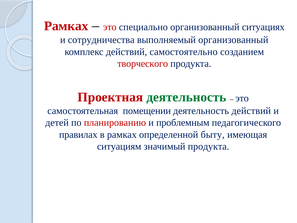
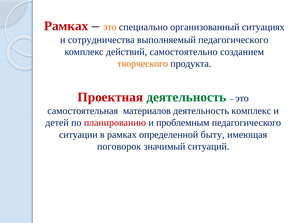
это colour: red -> orange (110, 27)
выполняемый организованный: организованный -> педагогического (233, 40)
творческого colour: red -> orange (143, 64)
помещении: помещении -> материалов (147, 111)
деятельность действий: действий -> комплекс (251, 111)
правилах: правилах -> ситуации (78, 134)
ситуациям: ситуациям -> поговорок (119, 146)
значимый продукта: продукта -> ситуаций (209, 146)
